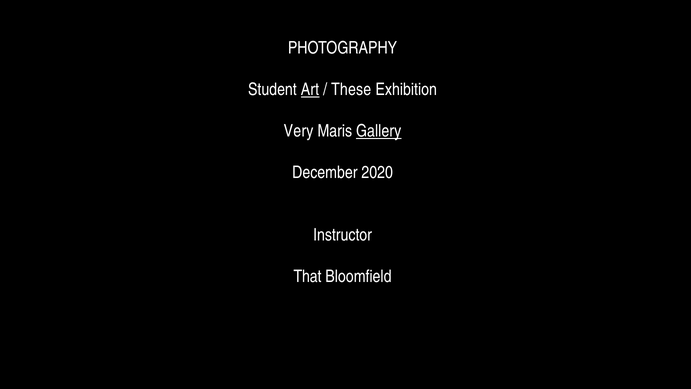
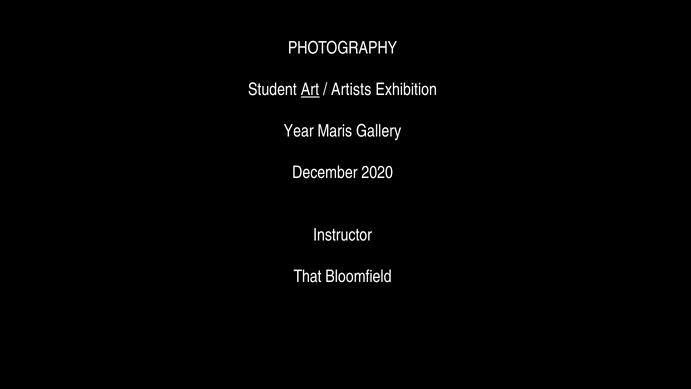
These: These -> Artists (351, 90)
Very: Very -> Year (299, 131)
Gallery underline: present -> none (379, 131)
